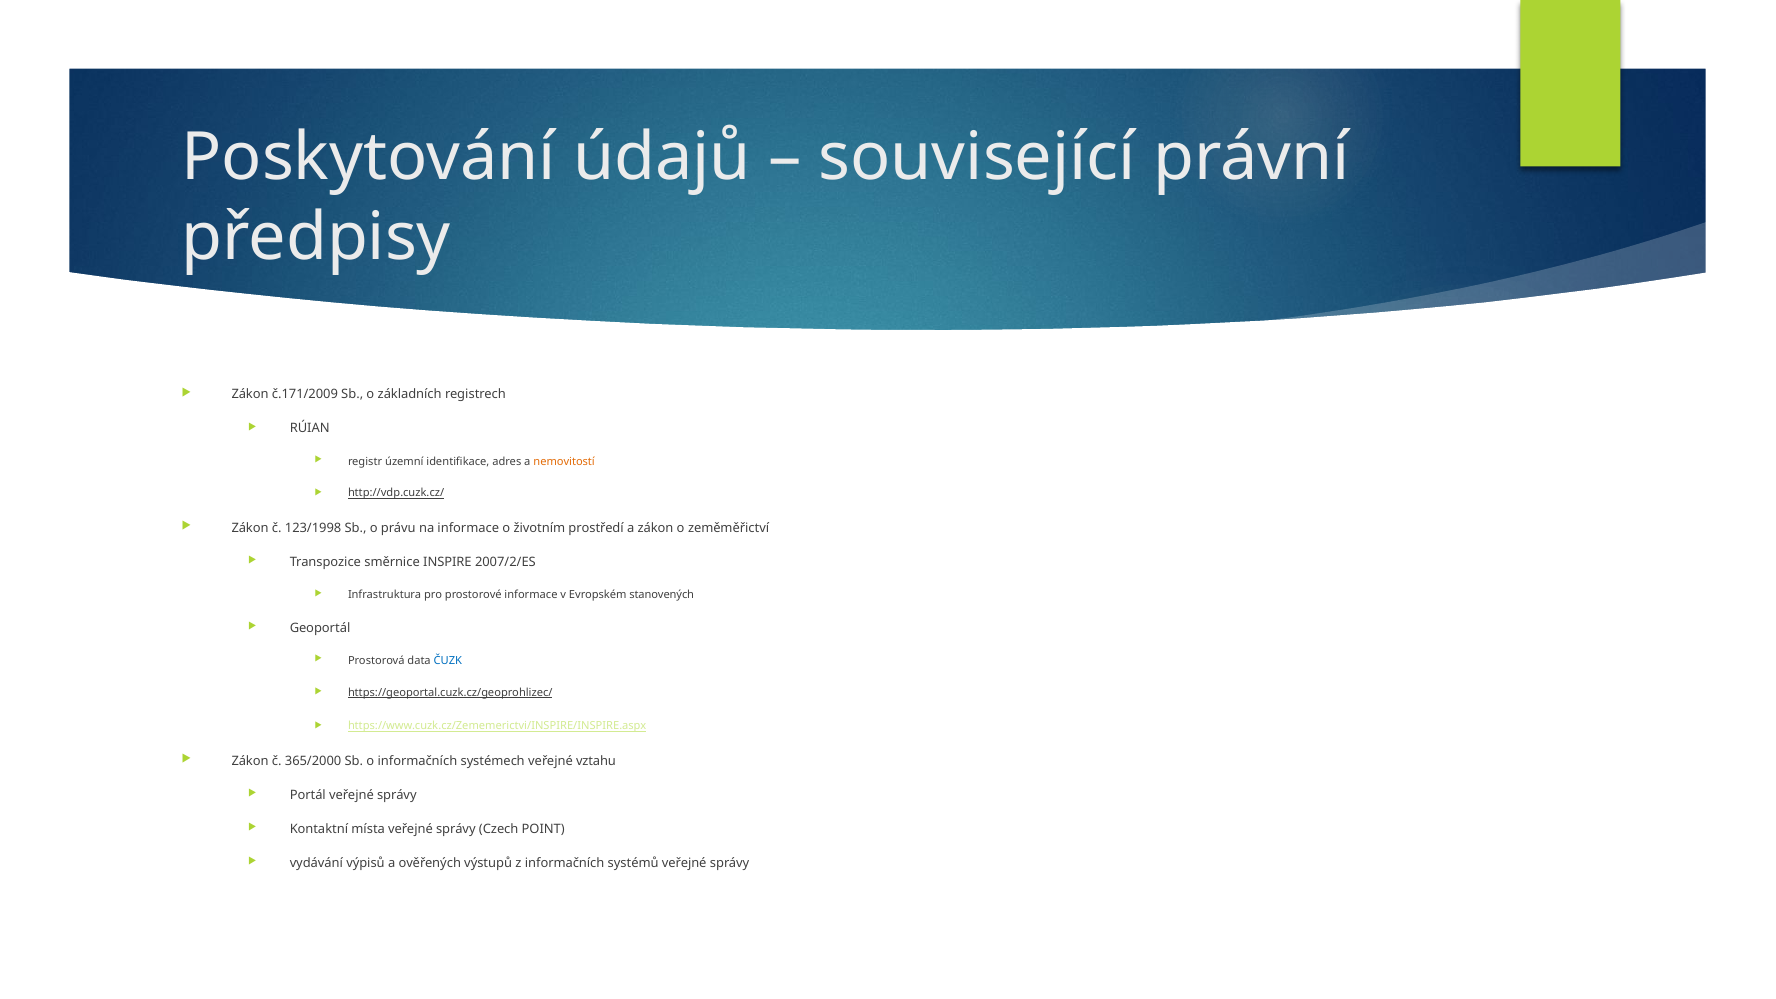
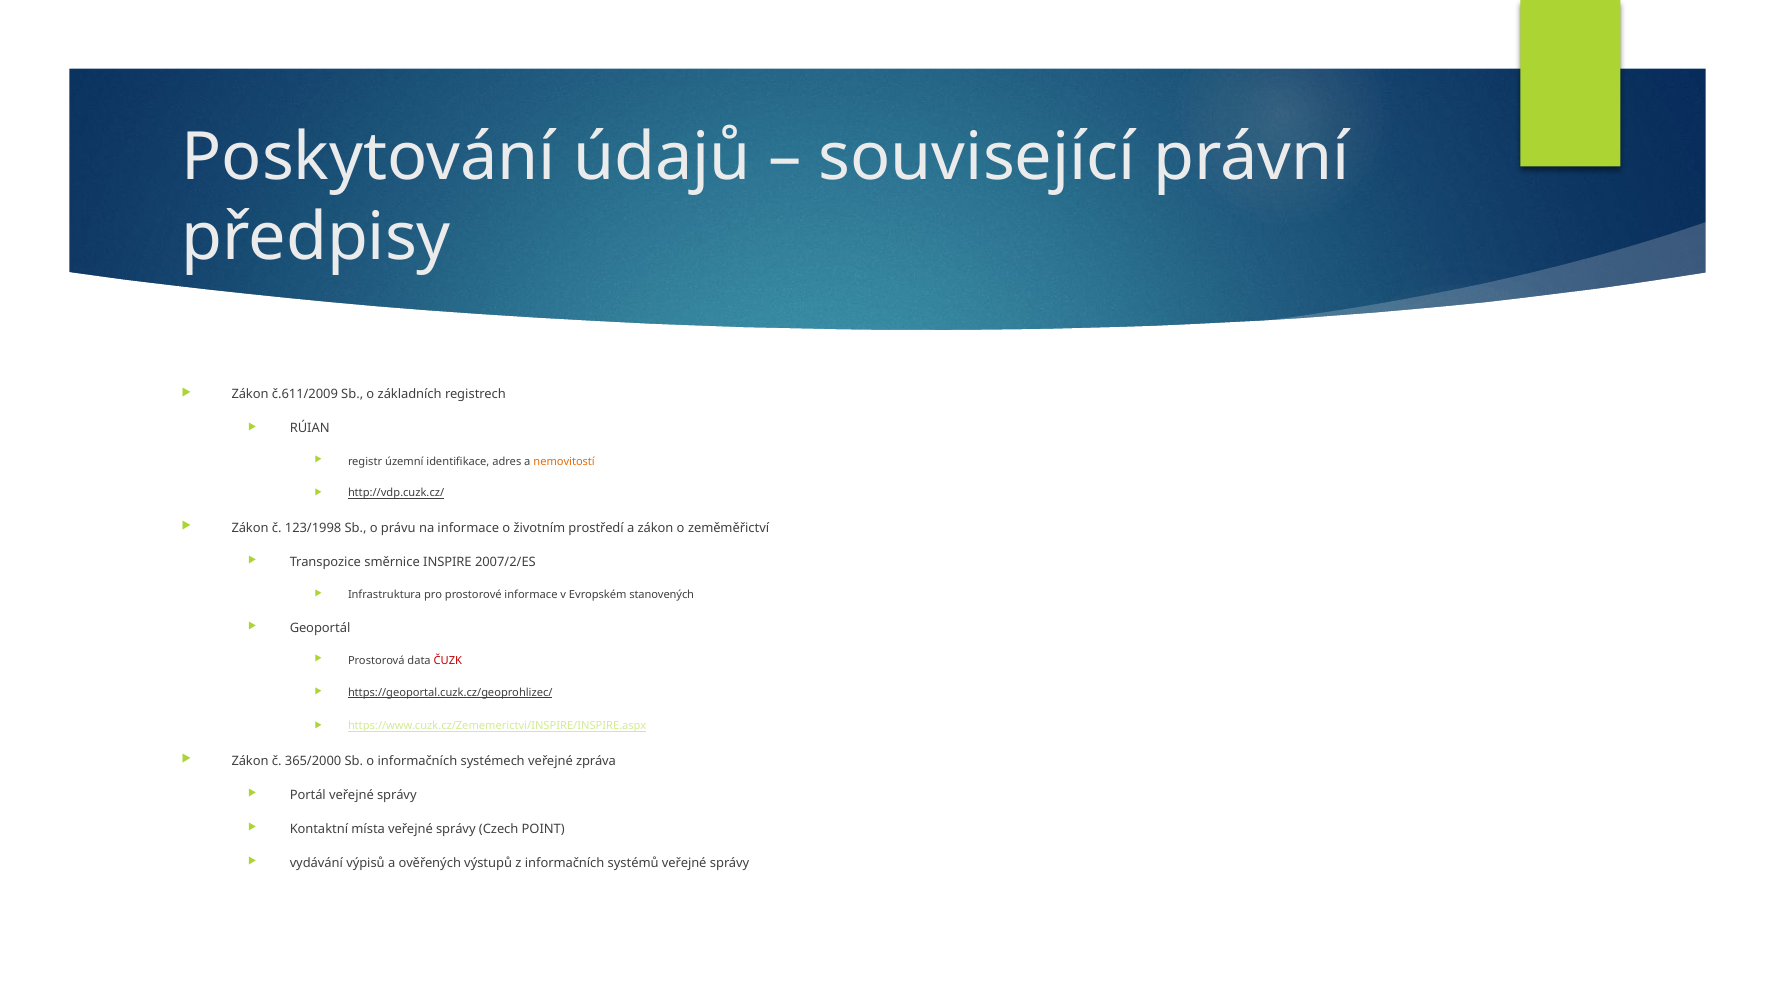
č.171/2009: č.171/2009 -> č.611/2009 (305, 395)
ČUZK colour: blue -> red (448, 661)
vztahu: vztahu -> zpráva (596, 761)
